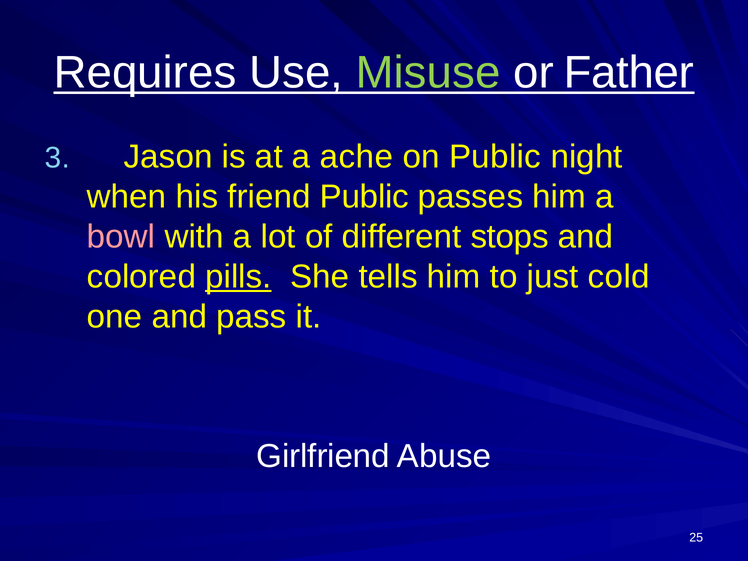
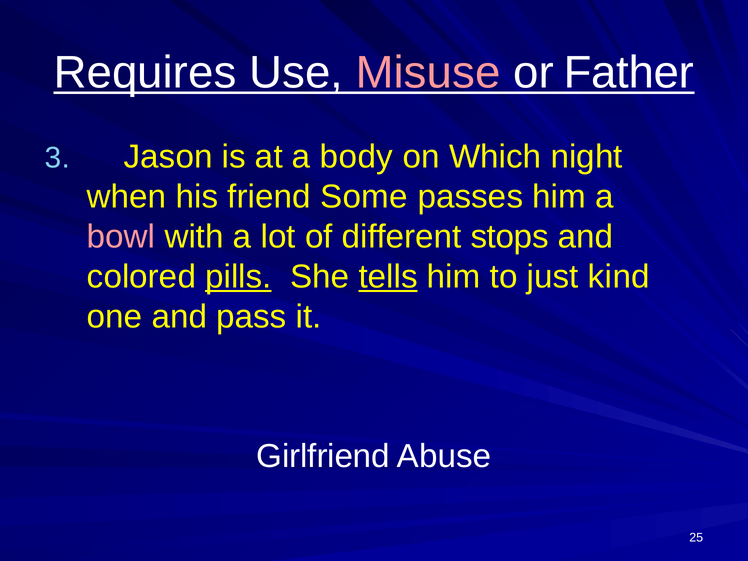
Misuse colour: light green -> pink (428, 73)
ache: ache -> body (356, 157)
on Public: Public -> Which (495, 157)
friend Public: Public -> Some (364, 197)
tells underline: none -> present (388, 277)
cold: cold -> kind (619, 277)
